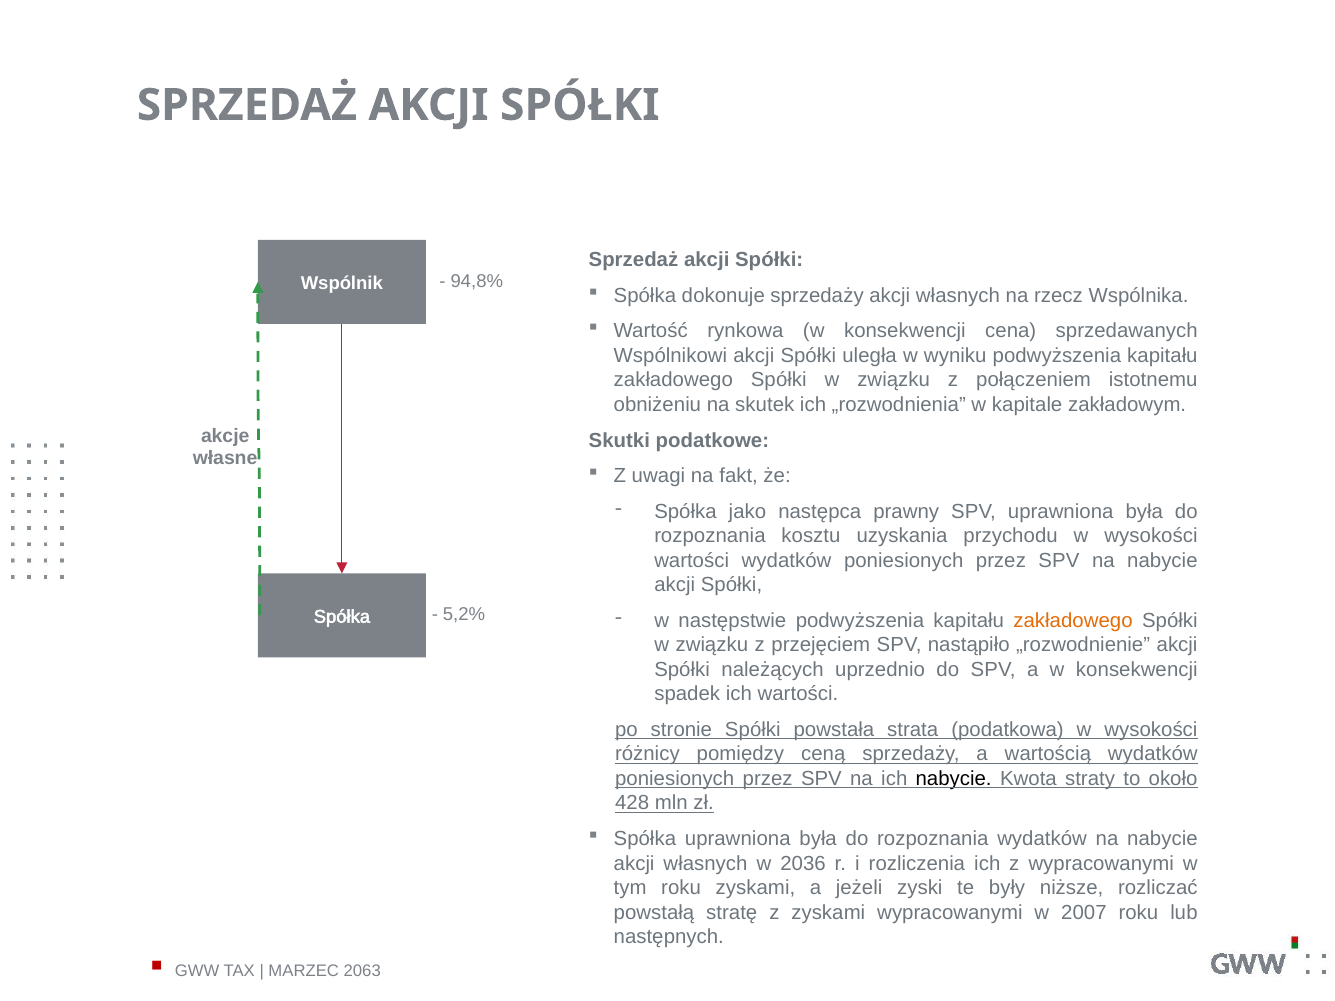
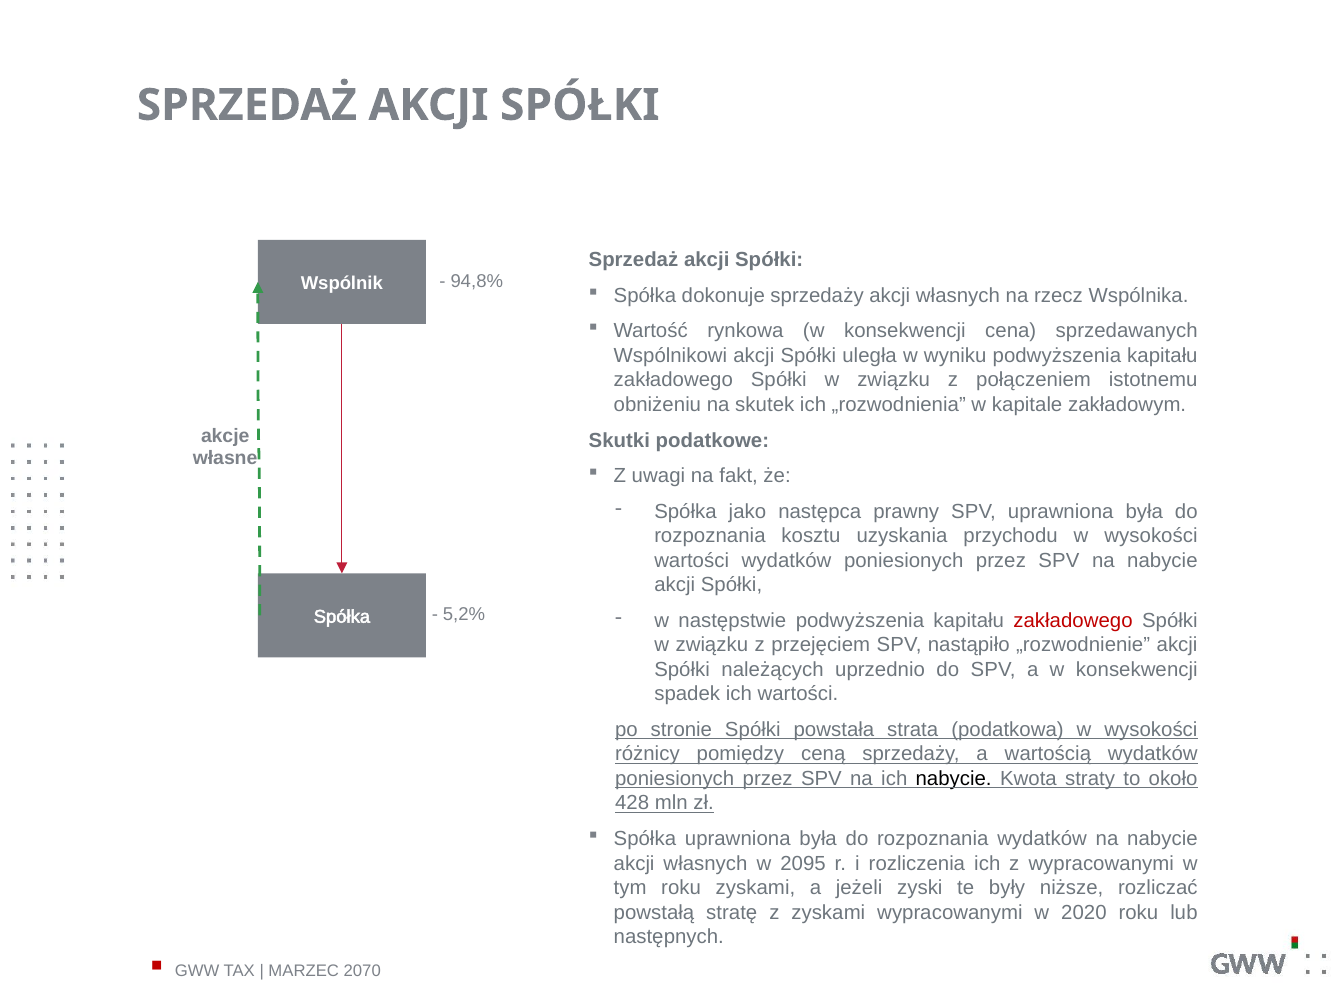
zakładowego colour: orange -> red (1073, 621)
2036: 2036 -> 2095 (803, 864)
2007: 2007 -> 2020 (1084, 913)
2063: 2063 -> 2070 (362, 971)
